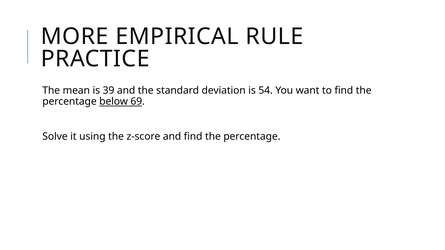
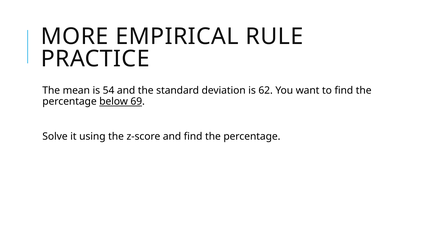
39: 39 -> 54 (109, 91)
54: 54 -> 62 (266, 91)
